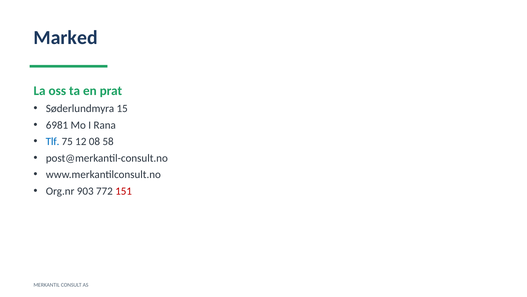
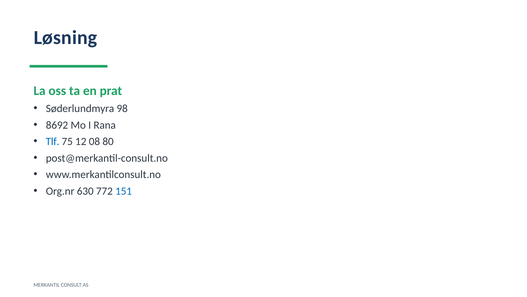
Marked: Marked -> Løsning (65, 38)
15: 15 -> 98 (122, 108)
6981: 6981 -> 8692 (57, 125)
58: 58 -> 80 (108, 141)
903: 903 -> 630 (85, 191)
151 colour: red -> blue (124, 191)
